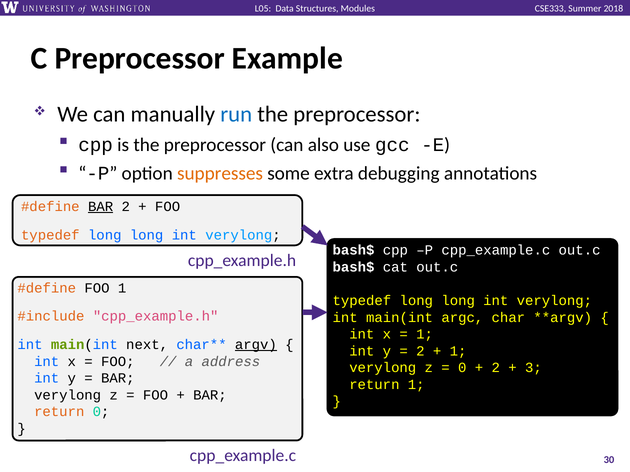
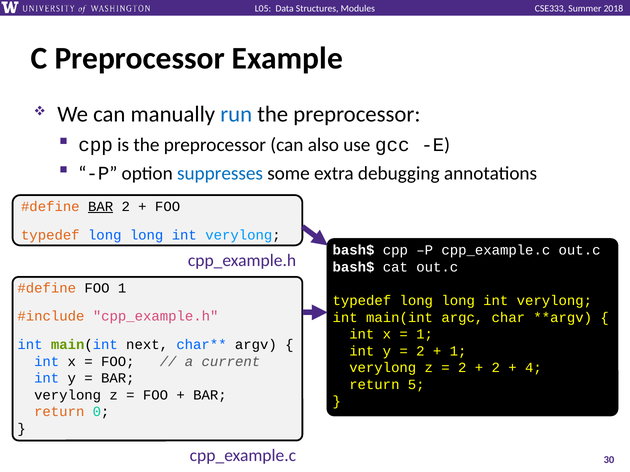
suppresses colour: orange -> blue (220, 174)
argv underline: present -> none (256, 345)
address: address -> current (231, 362)
0: 0 -> 2 (462, 368)
3: 3 -> 4 (533, 368)
return 1: 1 -> 5 (416, 385)
